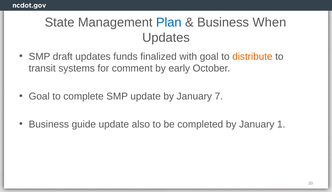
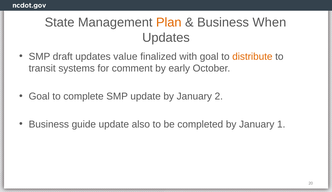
Plan colour: blue -> orange (169, 22)
funds: funds -> value (125, 56)
7: 7 -> 2 (219, 96)
